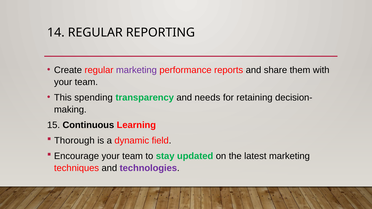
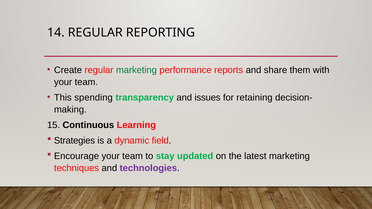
marketing colour: purple -> green (136, 70)
needs: needs -> issues (208, 98)
Thorough: Thorough -> Strategies (74, 141)
